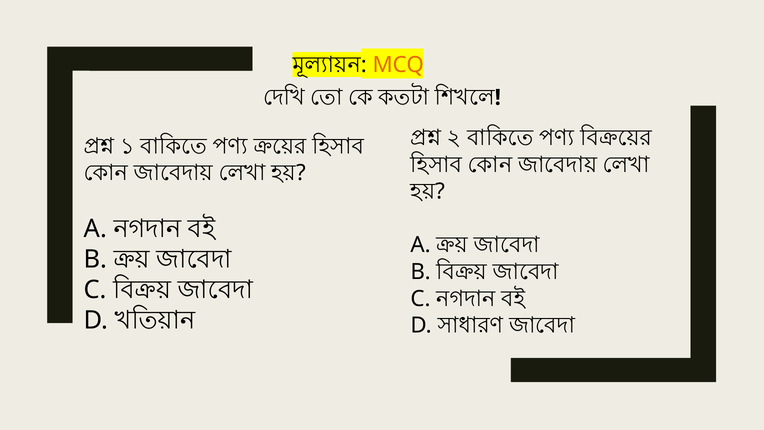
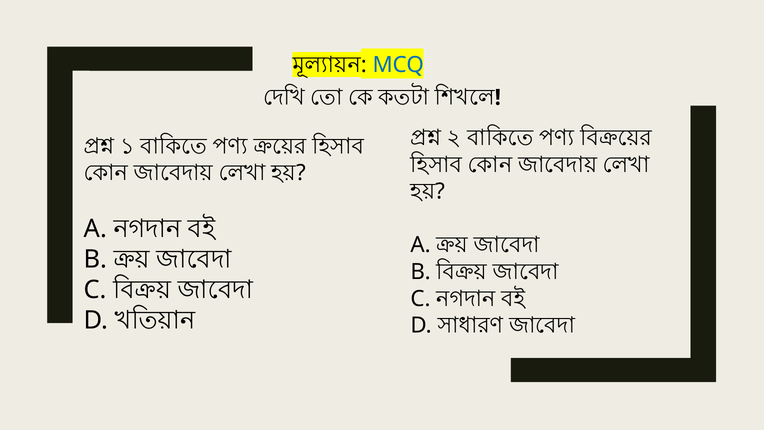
MCQ colour: orange -> blue (398, 65)
